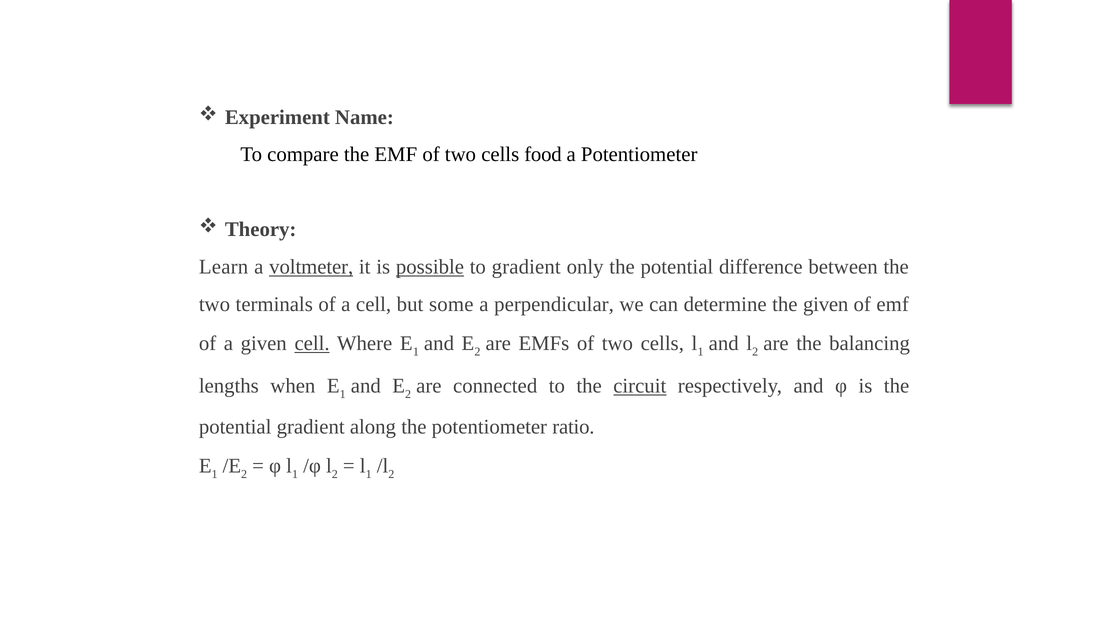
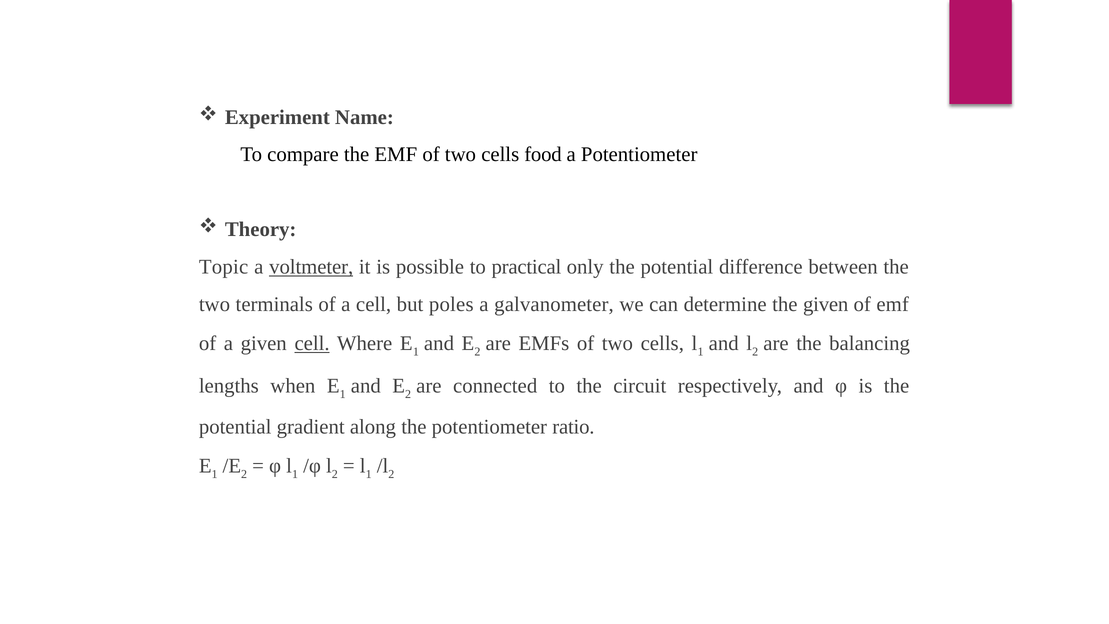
Learn: Learn -> Topic (224, 267)
possible underline: present -> none (430, 267)
to gradient: gradient -> practical (526, 267)
some: some -> poles (451, 304)
perpendicular: perpendicular -> galvanometer (554, 304)
circuit underline: present -> none (640, 386)
